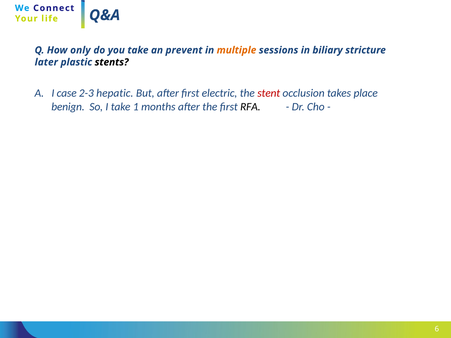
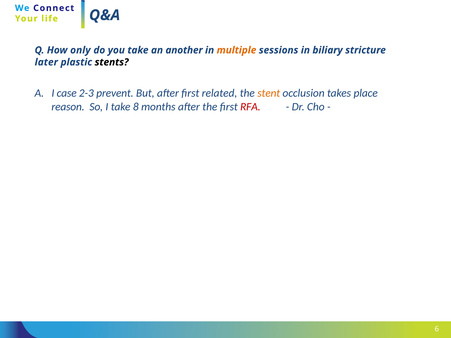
prevent: prevent -> another (184, 50)
hepatic: hepatic -> prevent (115, 93)
electric: electric -> related (220, 93)
stent colour: red -> orange (269, 93)
benign: benign -> reason (68, 107)
1: 1 -> 8 (136, 107)
RFA colour: black -> red (250, 107)
